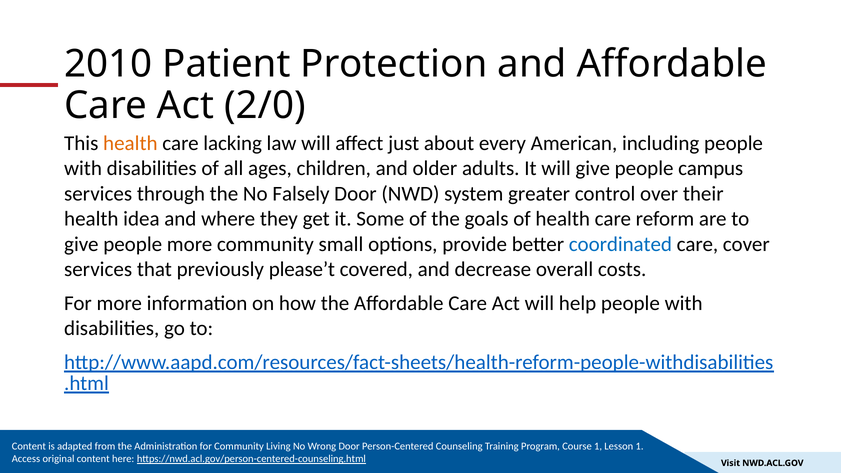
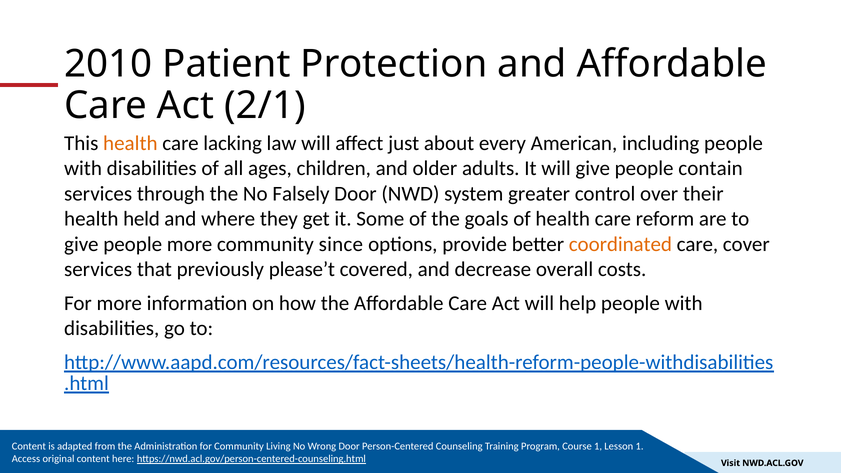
2/0: 2/0 -> 2/1 (265, 106)
campus: campus -> contain (711, 168)
idea: idea -> held (142, 219)
small: small -> since (341, 244)
coordinated colour: blue -> orange (620, 244)
